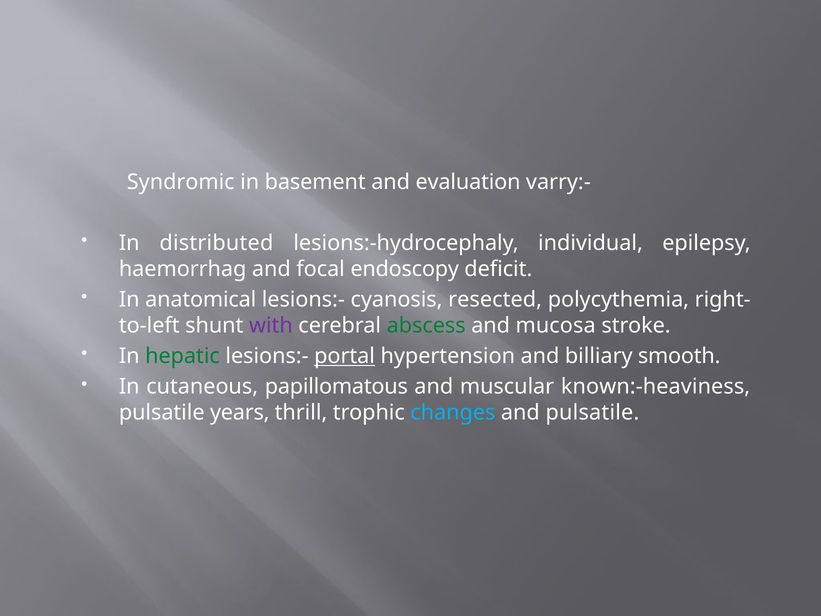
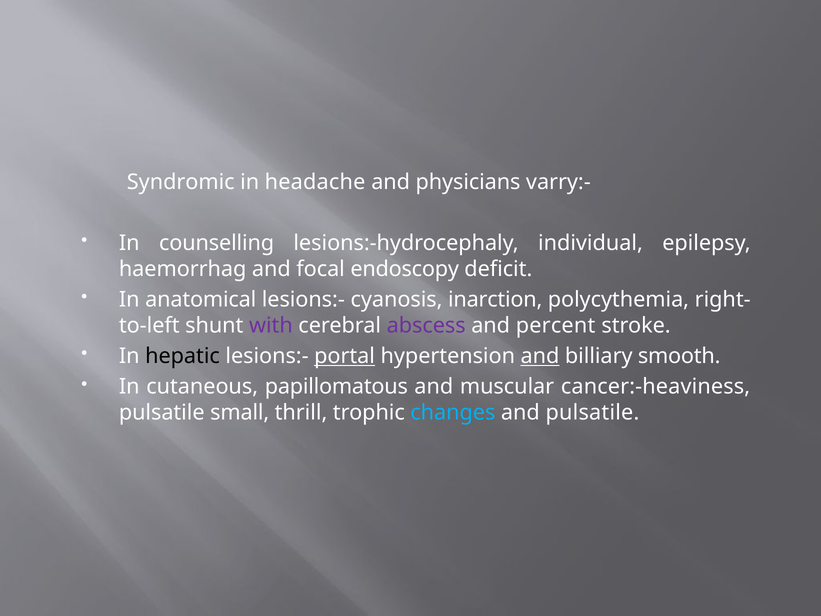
basement: basement -> headache (315, 182)
evaluation: evaluation -> physicians (468, 182)
distributed: distributed -> counselling (217, 243)
resected: resected -> inarction (495, 300)
abscess colour: green -> purple (426, 326)
mucosa: mucosa -> percent (556, 326)
hepatic colour: green -> black (182, 356)
and underline: none -> present (540, 356)
known:-heaviness: known:-heaviness -> cancer:-heaviness (656, 387)
years: years -> small (240, 413)
